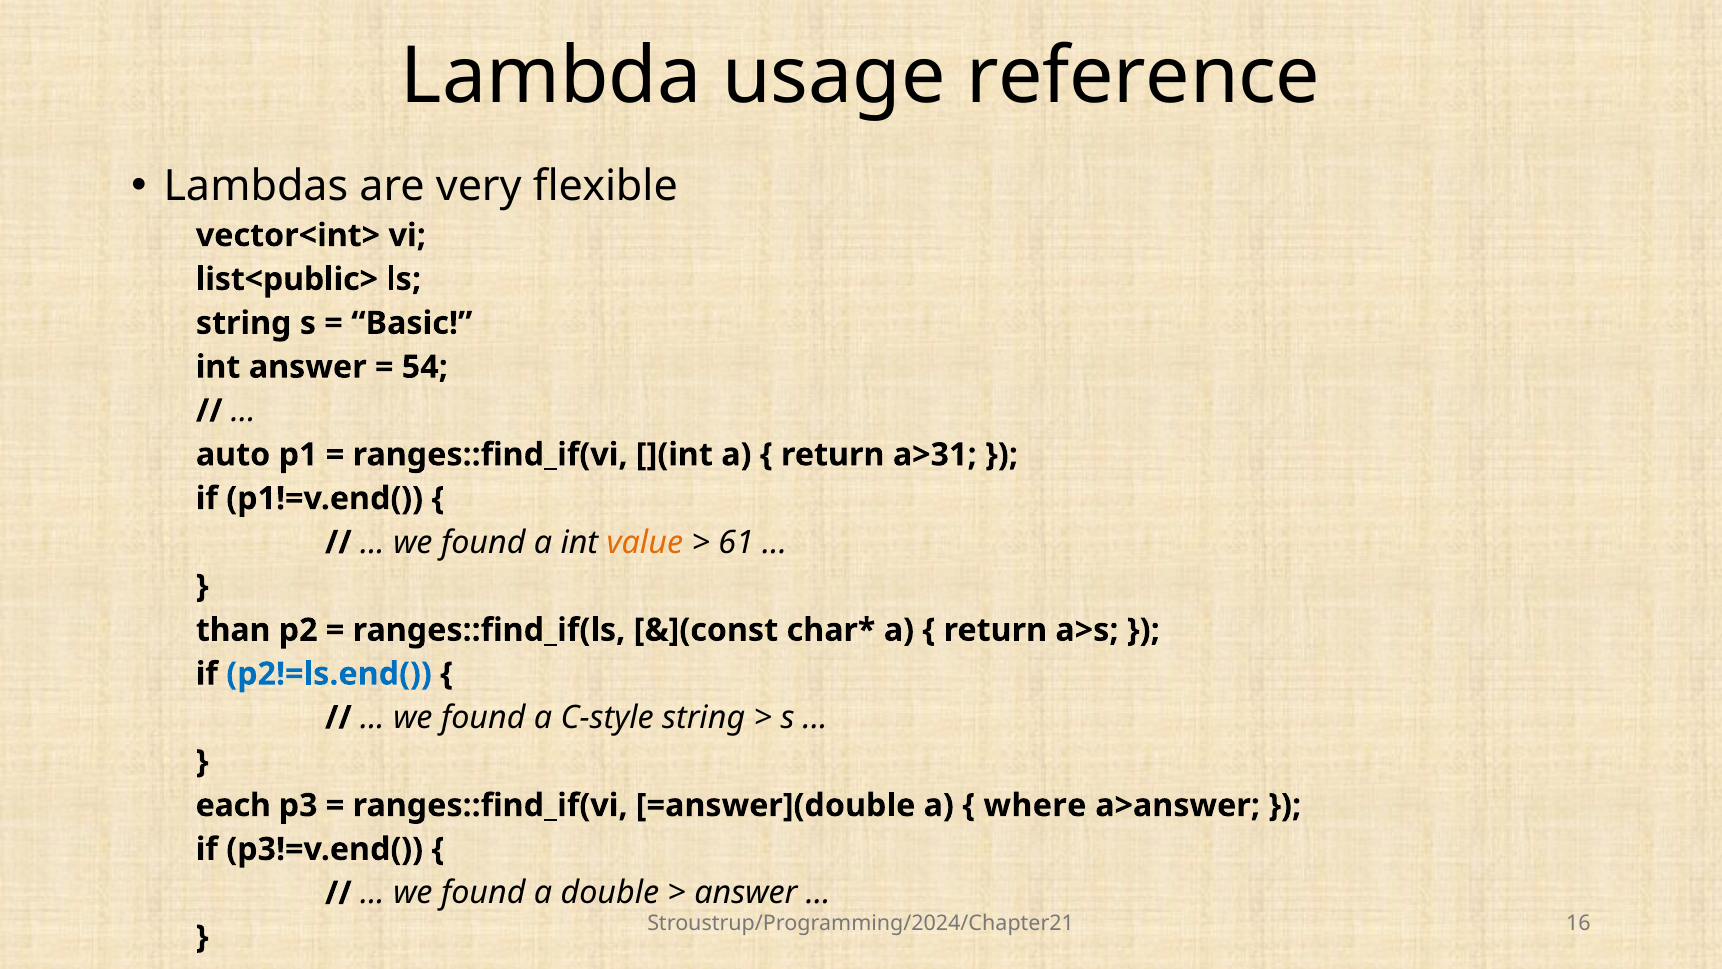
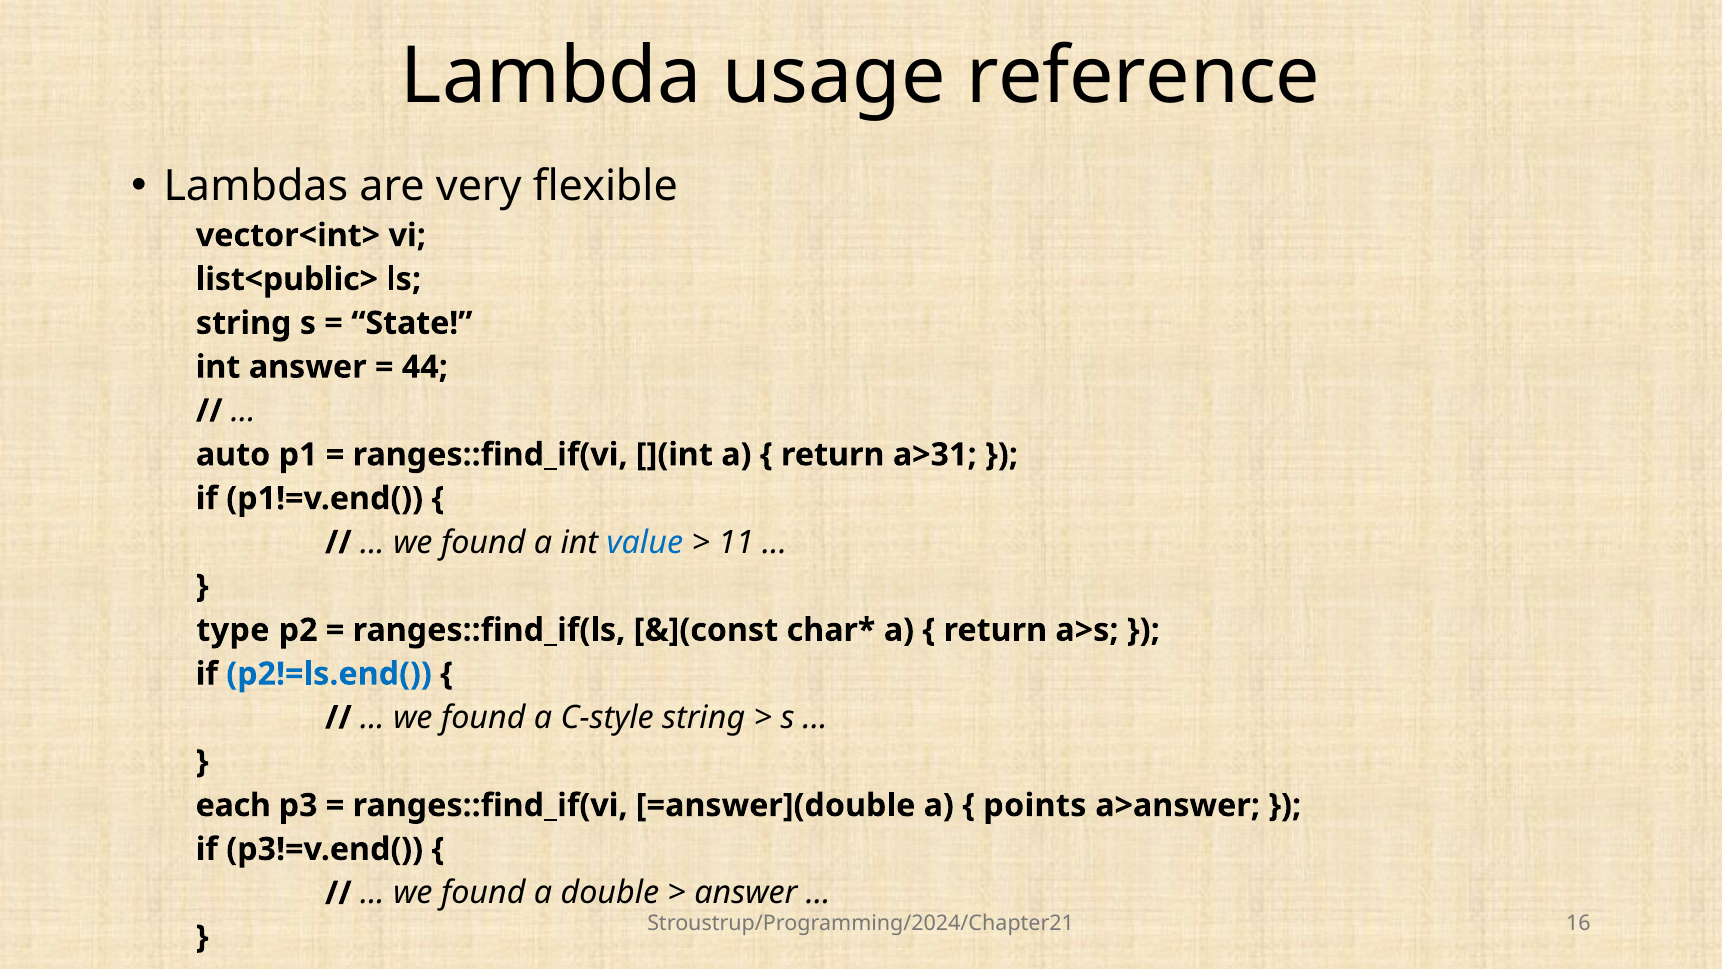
Basic: Basic -> State (412, 323)
54: 54 -> 44 (425, 367)
value colour: orange -> blue (645, 542)
61: 61 -> 11 (736, 542)
than: than -> type (233, 630)
where: where -> points (1035, 805)
